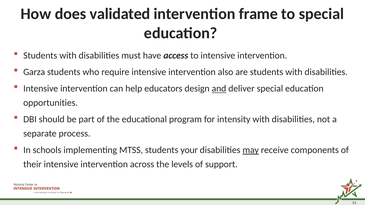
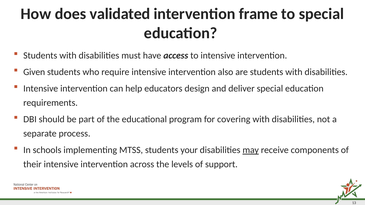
Garza: Garza -> Given (34, 72)
and underline: present -> none (219, 89)
opportunities: opportunities -> requirements (50, 103)
intensity: intensity -> covering (234, 119)
